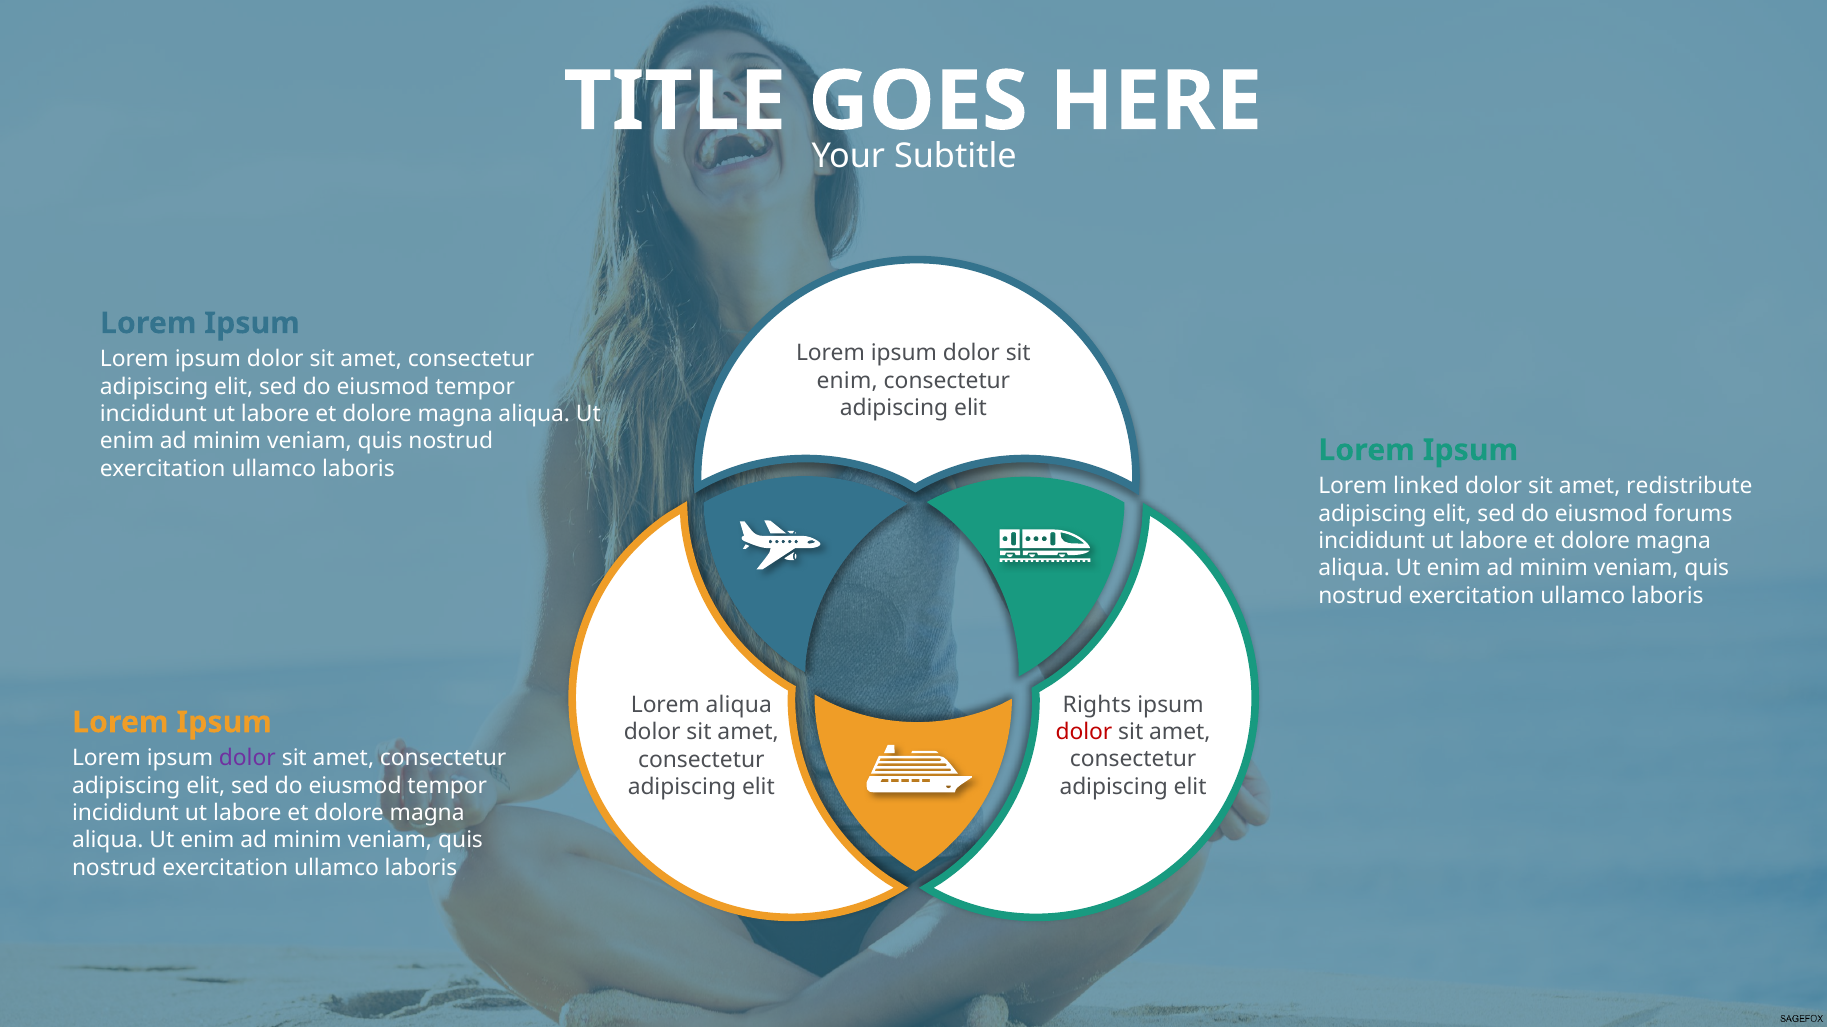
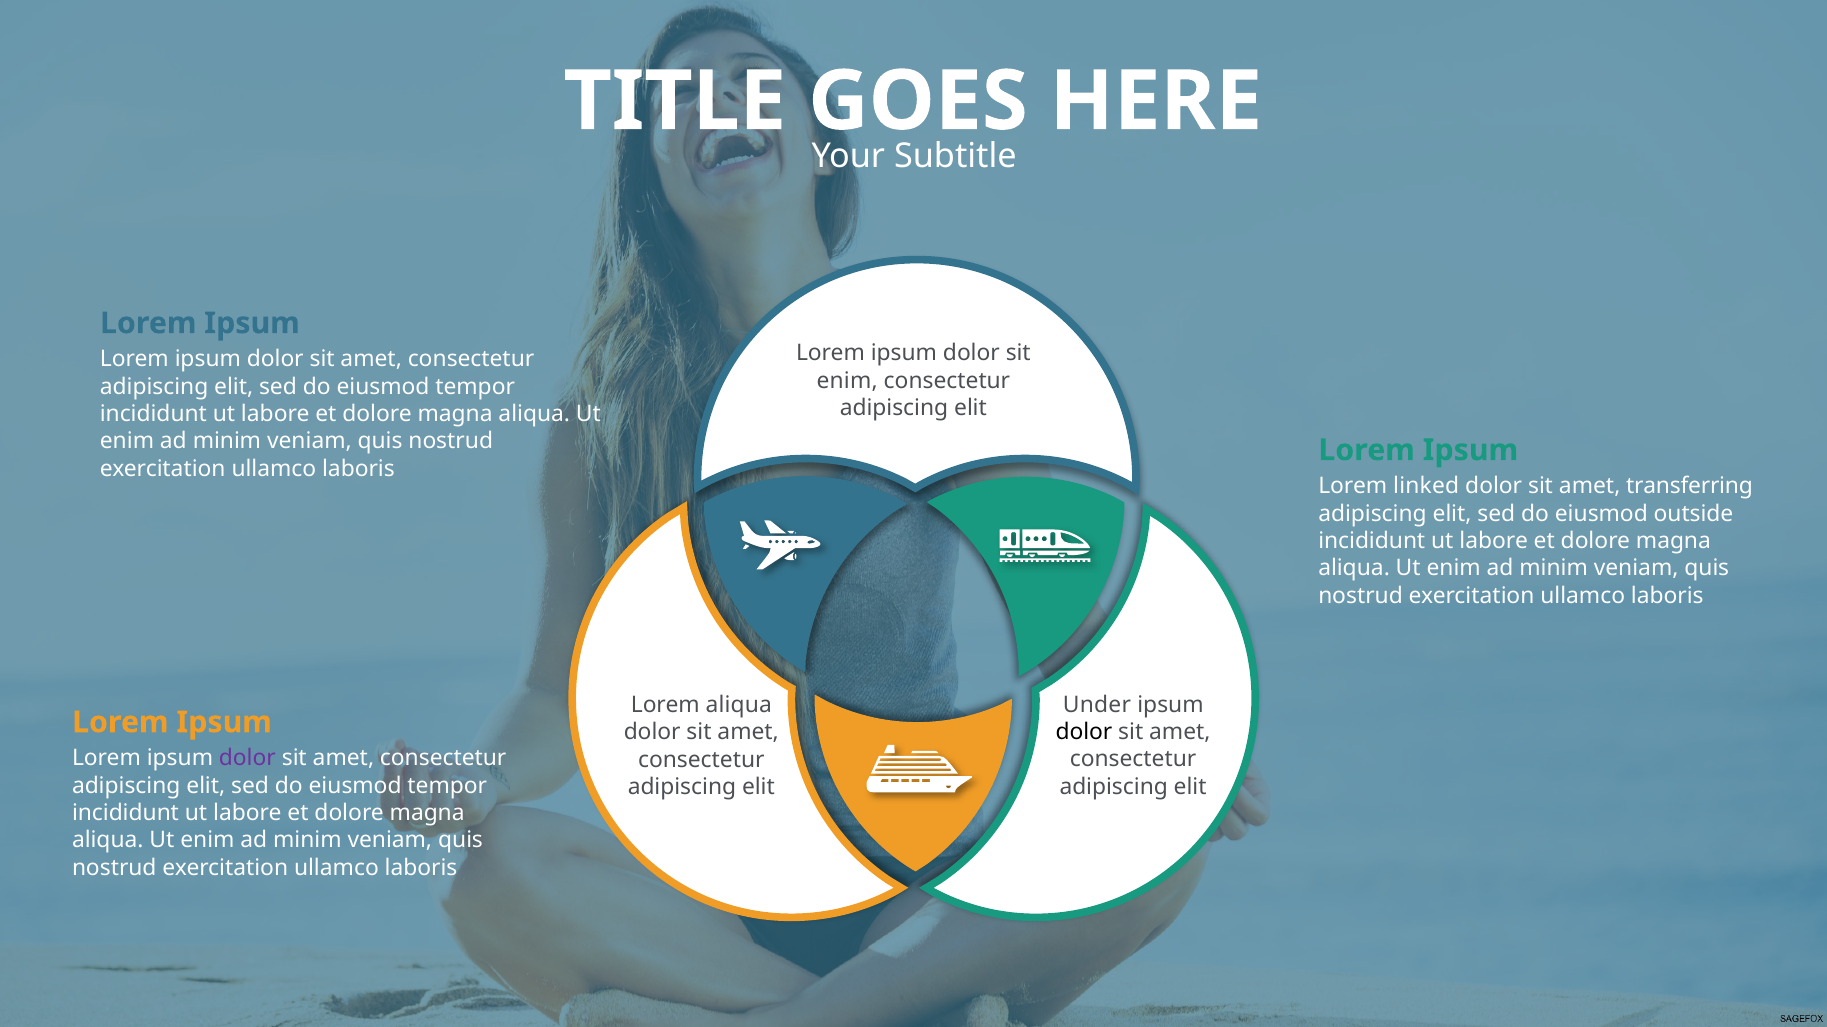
redistribute: redistribute -> transferring (1689, 486)
forums: forums -> outside (1694, 514)
Rights: Rights -> Under (1097, 705)
dolor colour: red -> black (1084, 732)
